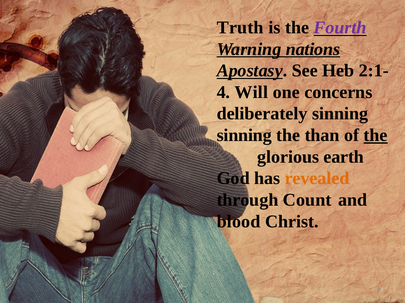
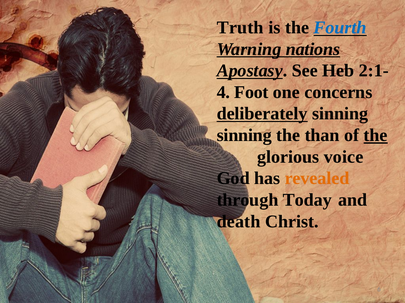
Fourth colour: purple -> blue (340, 28)
Will: Will -> Foot (251, 92)
deliberately underline: none -> present (262, 114)
earth: earth -> voice (344, 157)
Count: Count -> Today (307, 200)
blood: blood -> death (239, 222)
